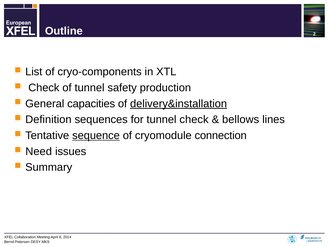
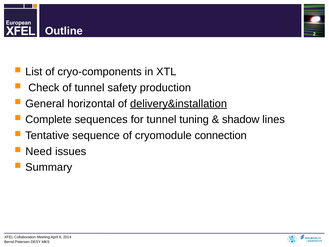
capacities: capacities -> horizontal (91, 104)
Definition: Definition -> Complete (48, 119)
tunnel check: check -> tuning (194, 119)
bellows: bellows -> shadow (241, 119)
sequence underline: present -> none (96, 135)
